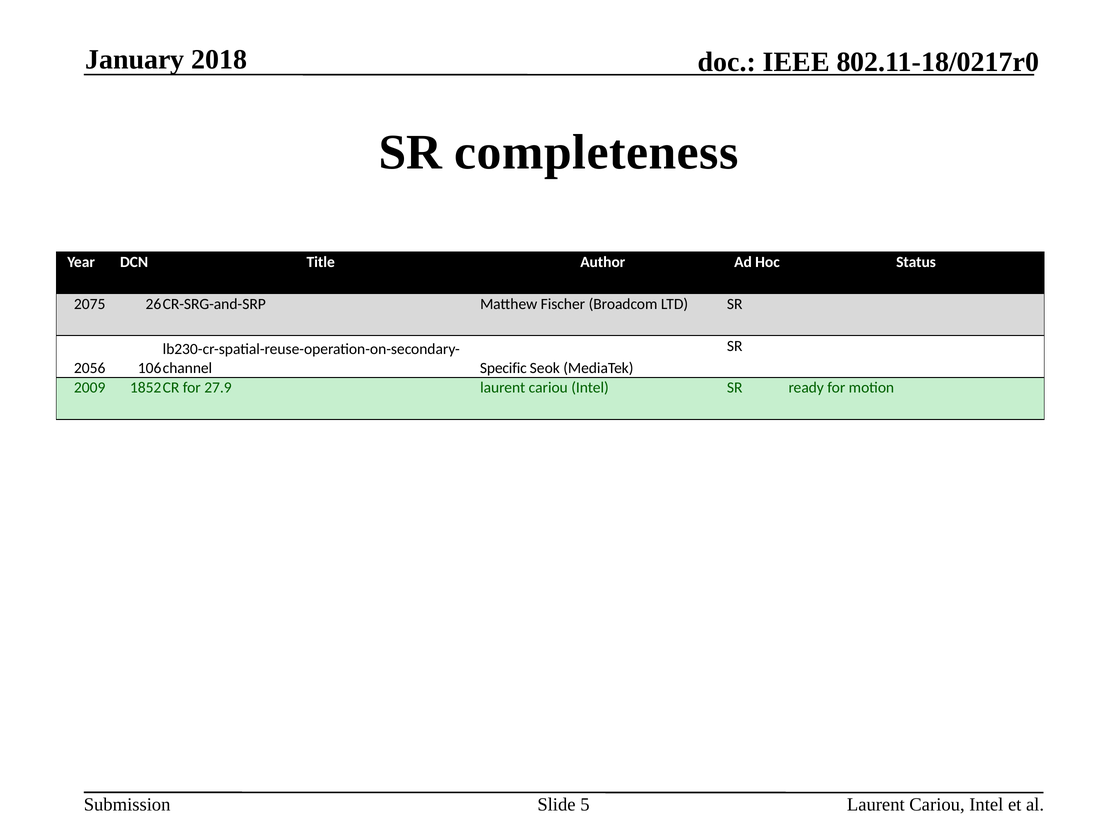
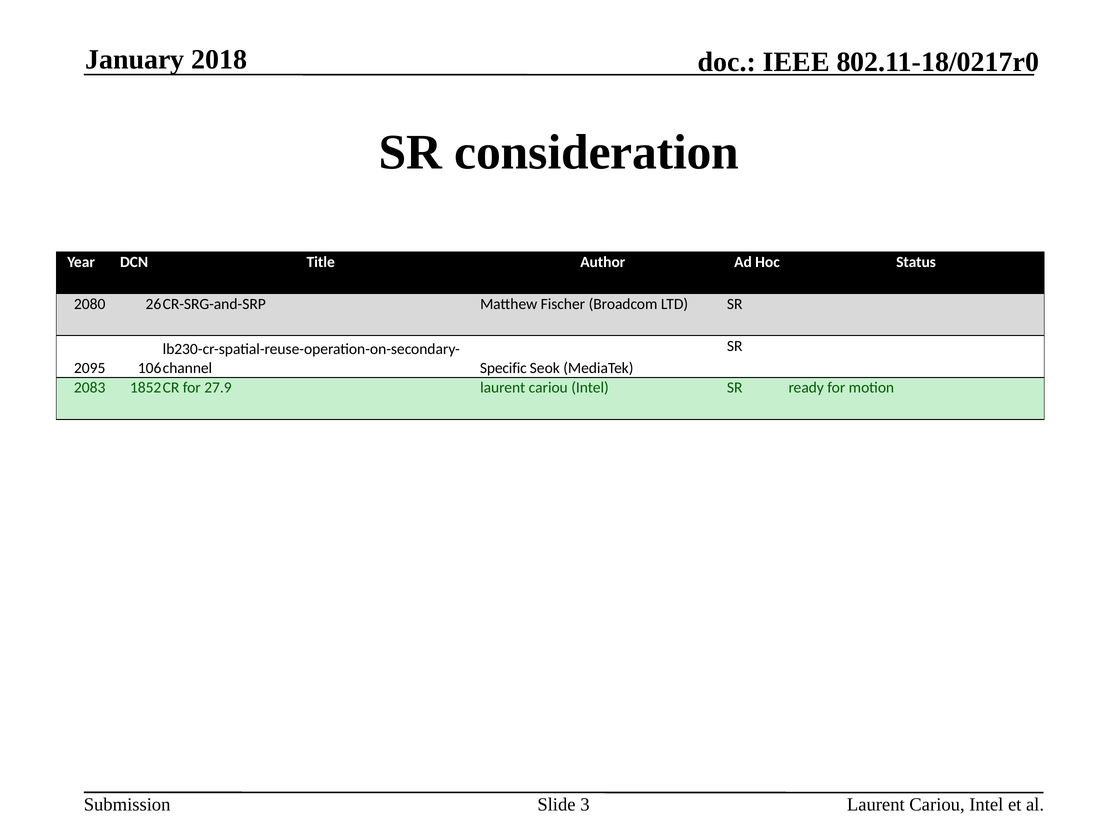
completeness: completeness -> consideration (597, 152)
2075: 2075 -> 2080 (90, 304)
2056: 2056 -> 2095 (90, 368)
2009: 2009 -> 2083 (90, 388)
5: 5 -> 3 (585, 804)
